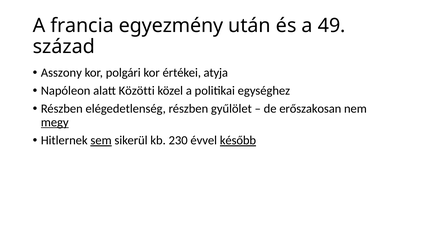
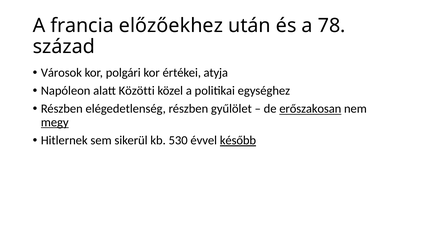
egyezmény: egyezmény -> előzőekhez (171, 25)
49: 49 -> 78 (332, 25)
Asszony: Asszony -> Városok (61, 73)
erőszakosan underline: none -> present (310, 109)
sem underline: present -> none (101, 140)
230: 230 -> 530 (178, 140)
